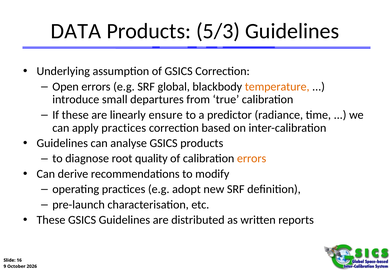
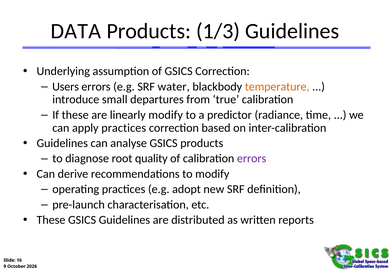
5/3: 5/3 -> 1/3 (218, 31)
Open: Open -> Users (66, 87)
global: global -> water (174, 87)
linearly ensure: ensure -> modify (166, 115)
errors colour: orange -> purple (252, 159)
